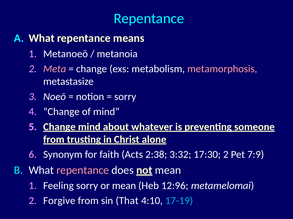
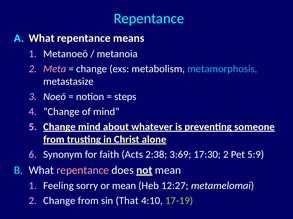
metamorphosis colour: pink -> light blue (222, 69)
sorry: sorry -> steps (125, 97)
3:32: 3:32 -> 3:69 (180, 155)
7:9: 7:9 -> 5:9 (256, 155)
12:96: 12:96 -> 12:27 (175, 186)
2 Forgive: Forgive -> Change (59, 201)
17-19 colour: light blue -> light green (179, 201)
